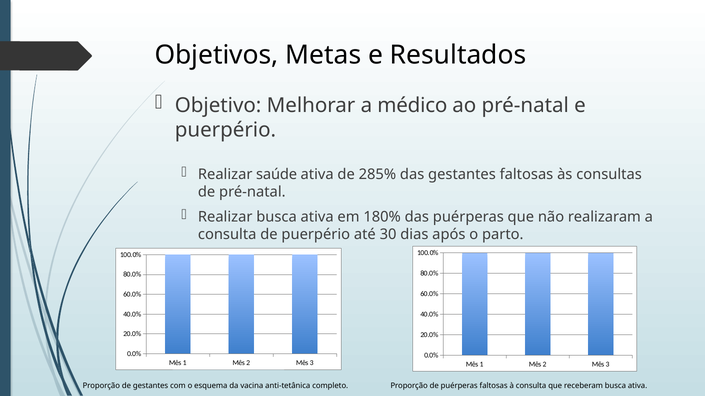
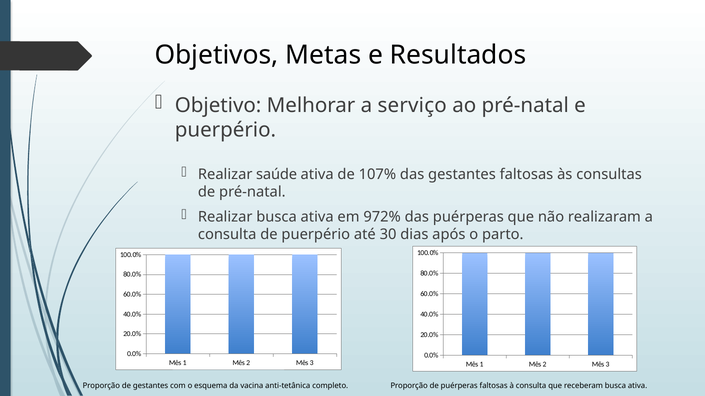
médico: médico -> serviço (412, 106)
285%: 285% -> 107% (377, 175)
180%: 180% -> 972% (382, 217)
